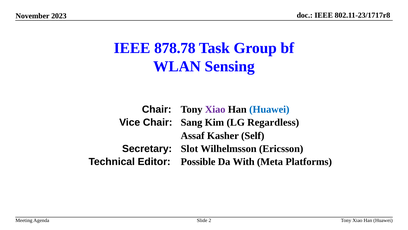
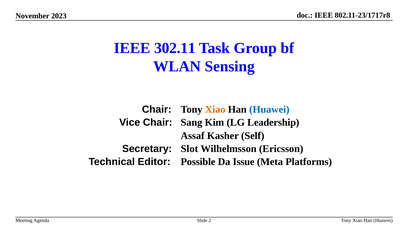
878.78: 878.78 -> 302.11 (175, 48)
Xiao colour: purple -> orange (215, 109)
Regardless: Regardless -> Leadership (273, 122)
With: With -> Issue (244, 161)
